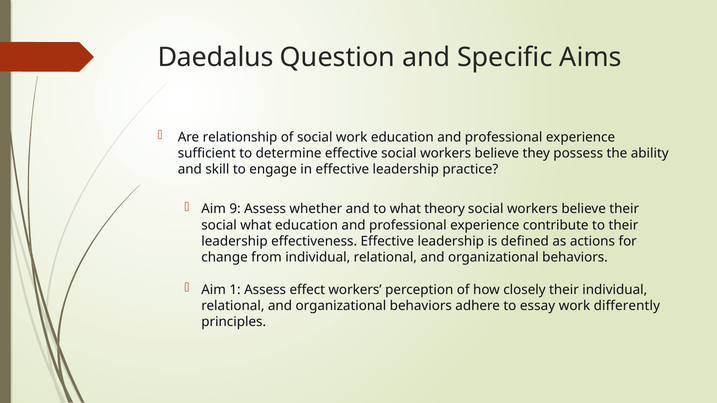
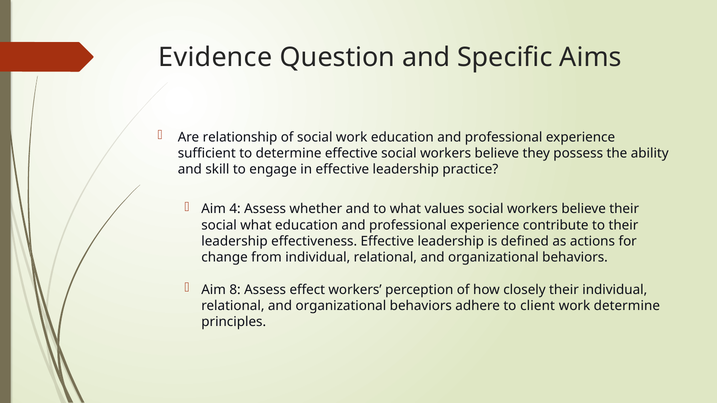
Daedalus: Daedalus -> Evidence (215, 57)
9: 9 -> 4 (235, 209)
theory: theory -> values (445, 209)
1: 1 -> 8 (235, 290)
essay: essay -> client (538, 306)
work differently: differently -> determine (627, 306)
